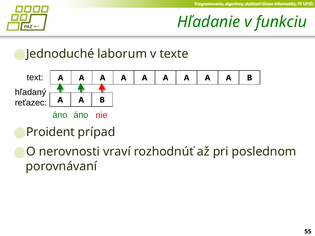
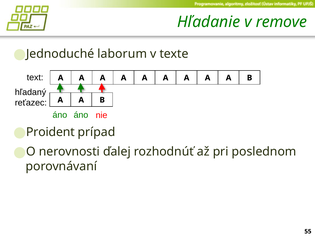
funkciu: funkciu -> remove (281, 22)
vraví: vraví -> ďalej (117, 152)
